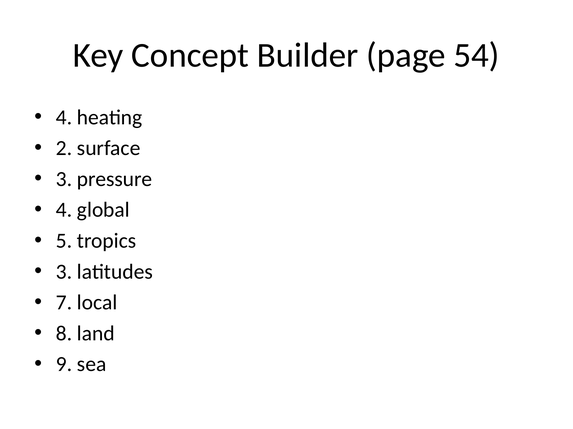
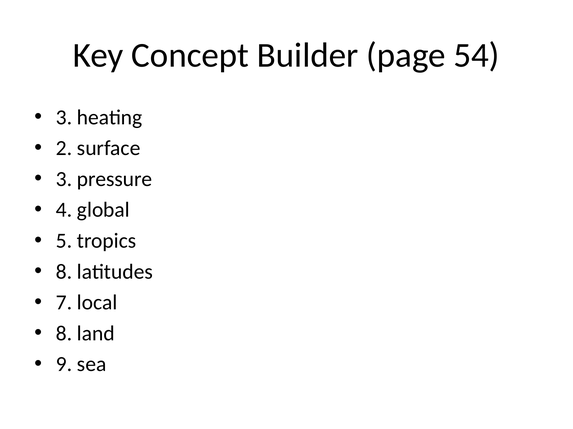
4: 4 -> 3 (64, 118)
3: 3 -> 8 (64, 272)
